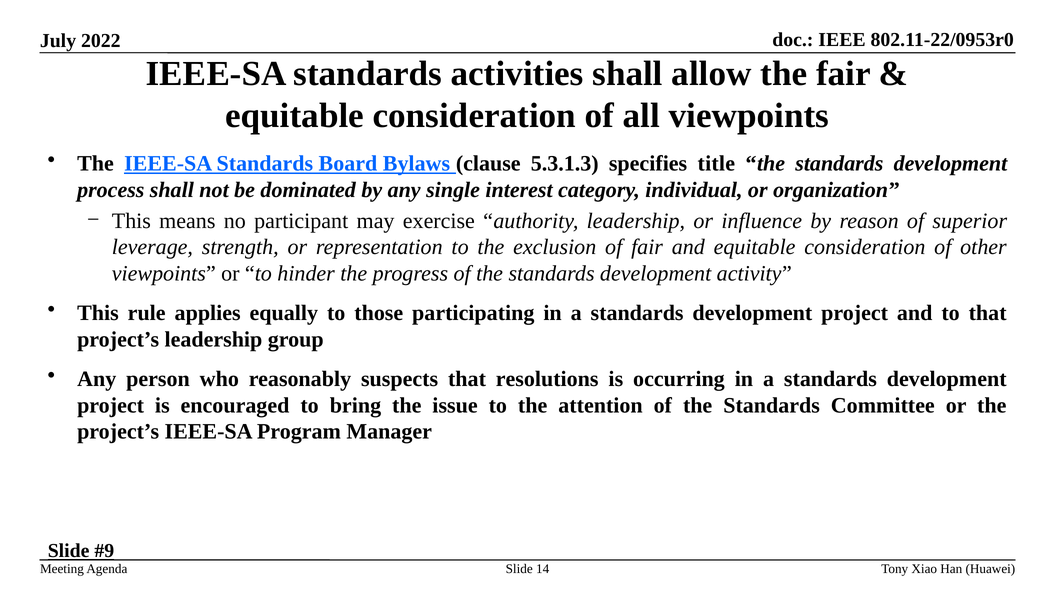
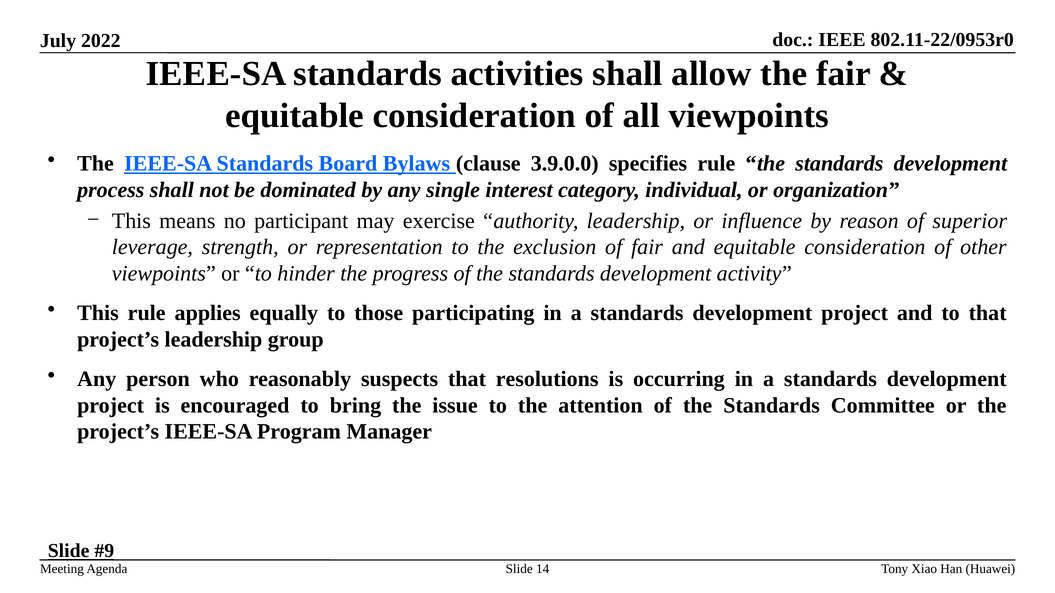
5.3.1.3: 5.3.1.3 -> 3.9.0.0 (565, 164)
specifies title: title -> rule (716, 164)
